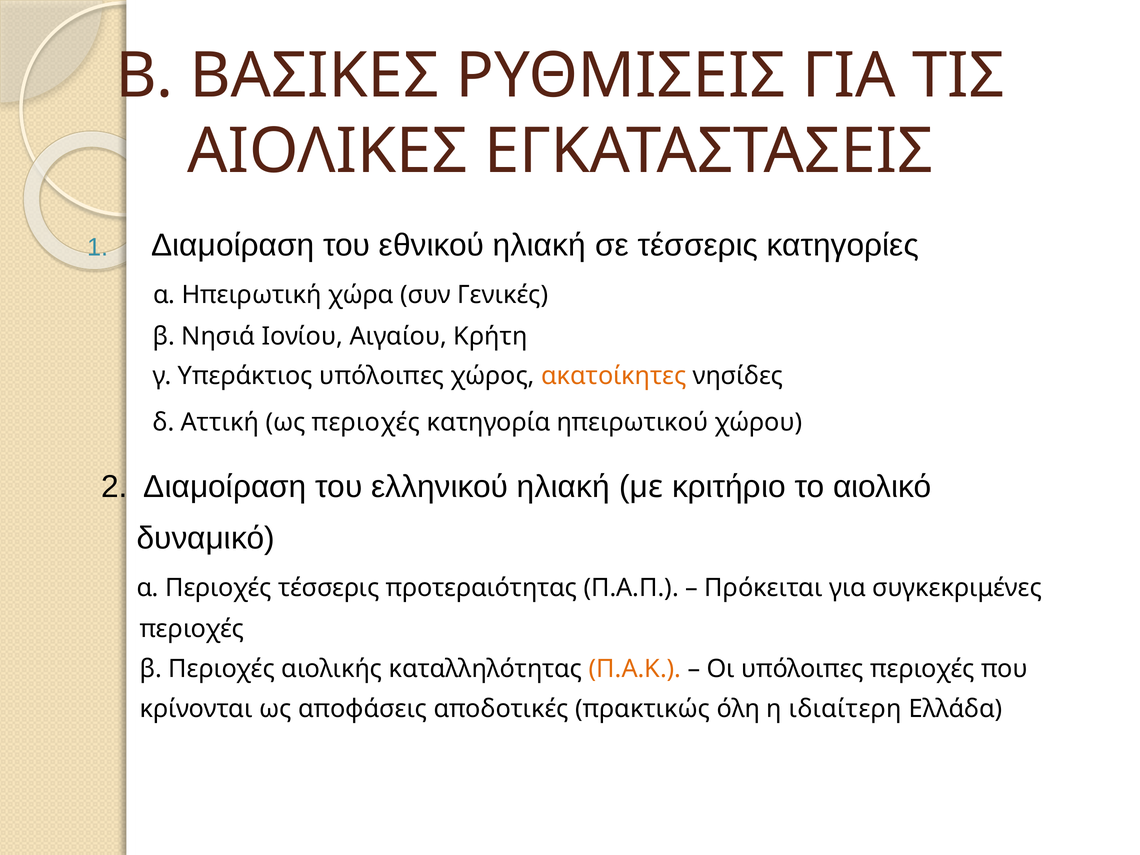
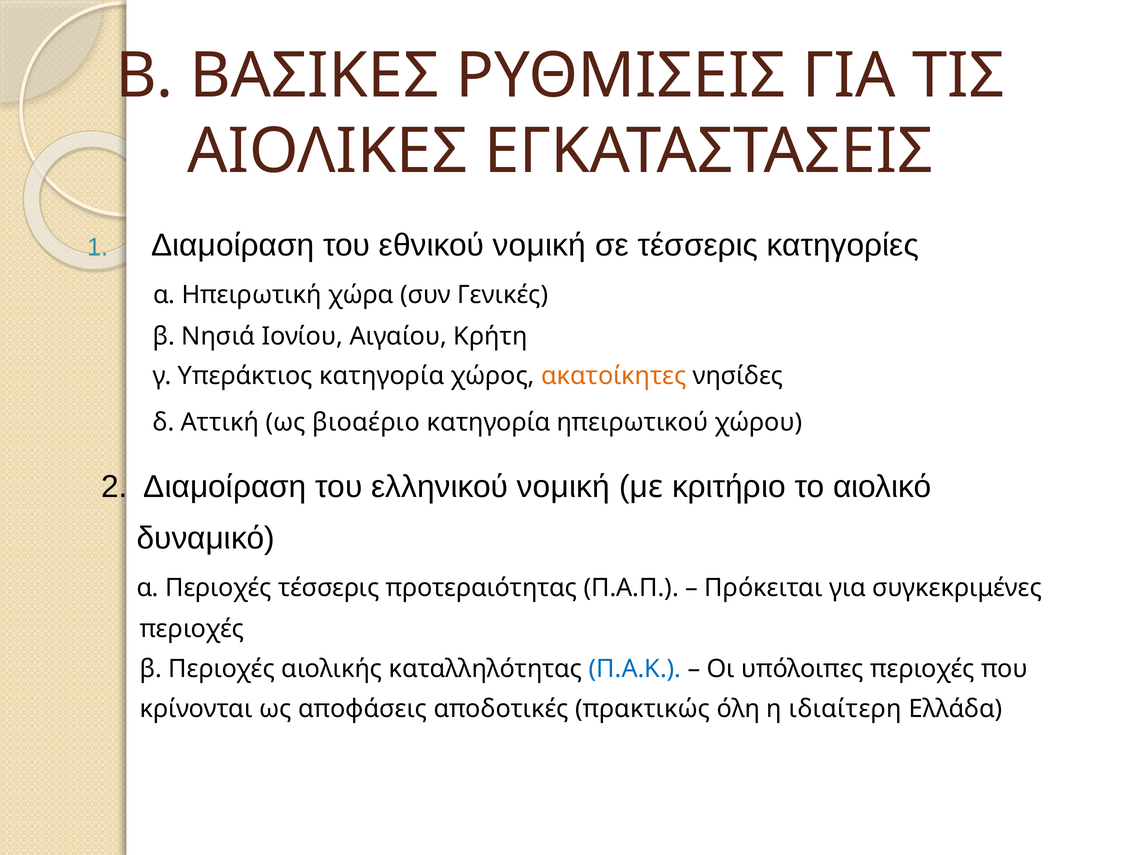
εθνικού ηλιακή: ηλιακή -> νομική (539, 245)
Υπεράκτιος υπόλοιπες: υπόλοιπες -> κατηγορία (382, 376)
ως περιοχές: περιοχές -> βιοαέριο (366, 422)
ελληνικού ηλιακή: ηλιακή -> νομική (563, 487)
Π.Α.Κ colour: orange -> blue (635, 669)
